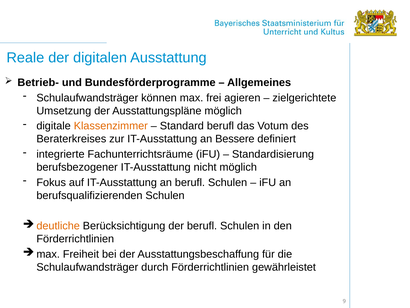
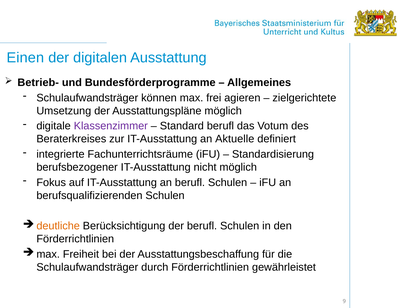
Reale: Reale -> Einen (25, 58)
Klassenzimmer colour: orange -> purple (111, 126)
Bessere: Bessere -> Aktuelle (235, 139)
